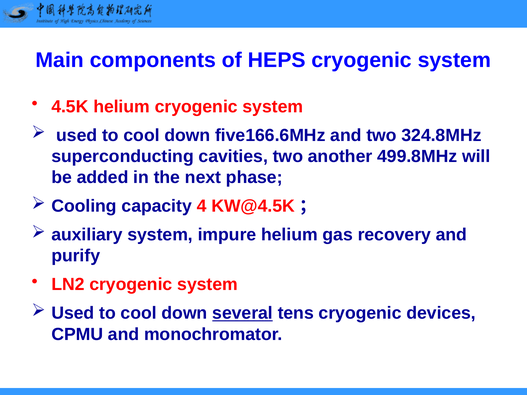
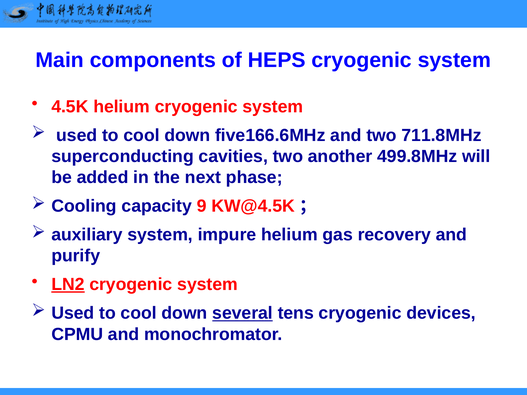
324.8MHz: 324.8MHz -> 711.8MHz (442, 135)
4: 4 -> 9 (202, 206)
LN2 underline: none -> present (68, 285)
